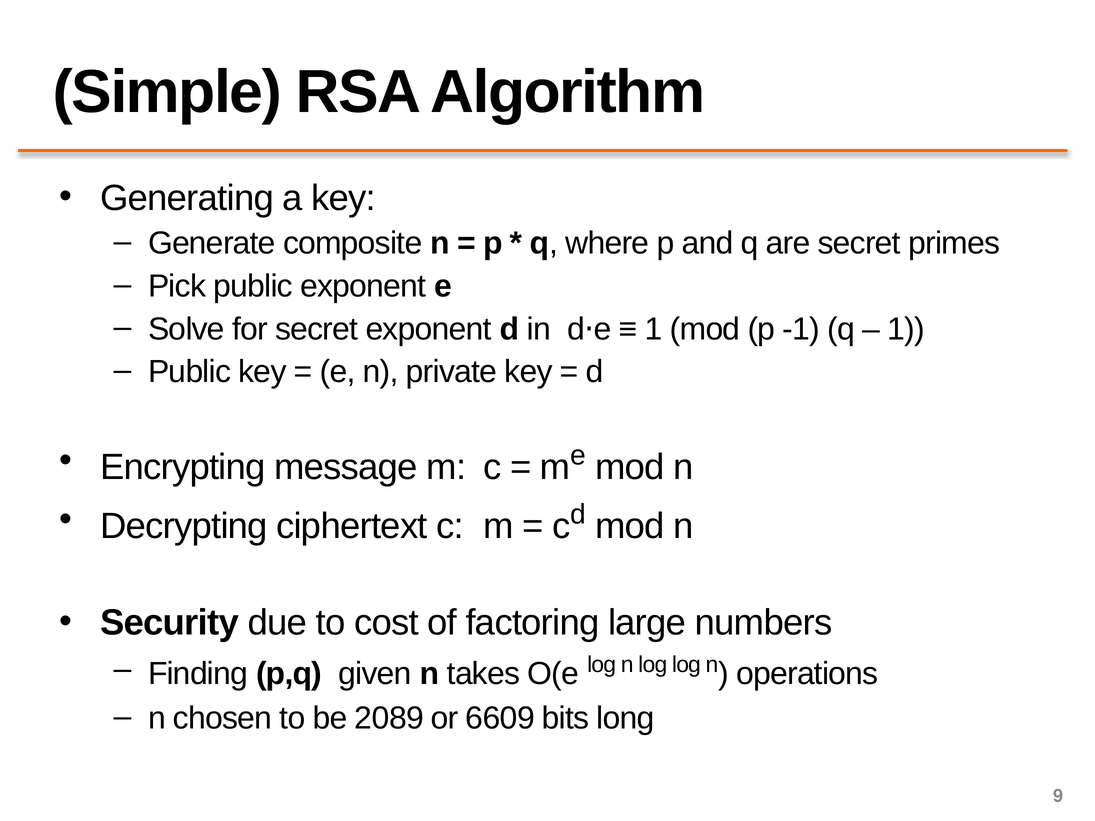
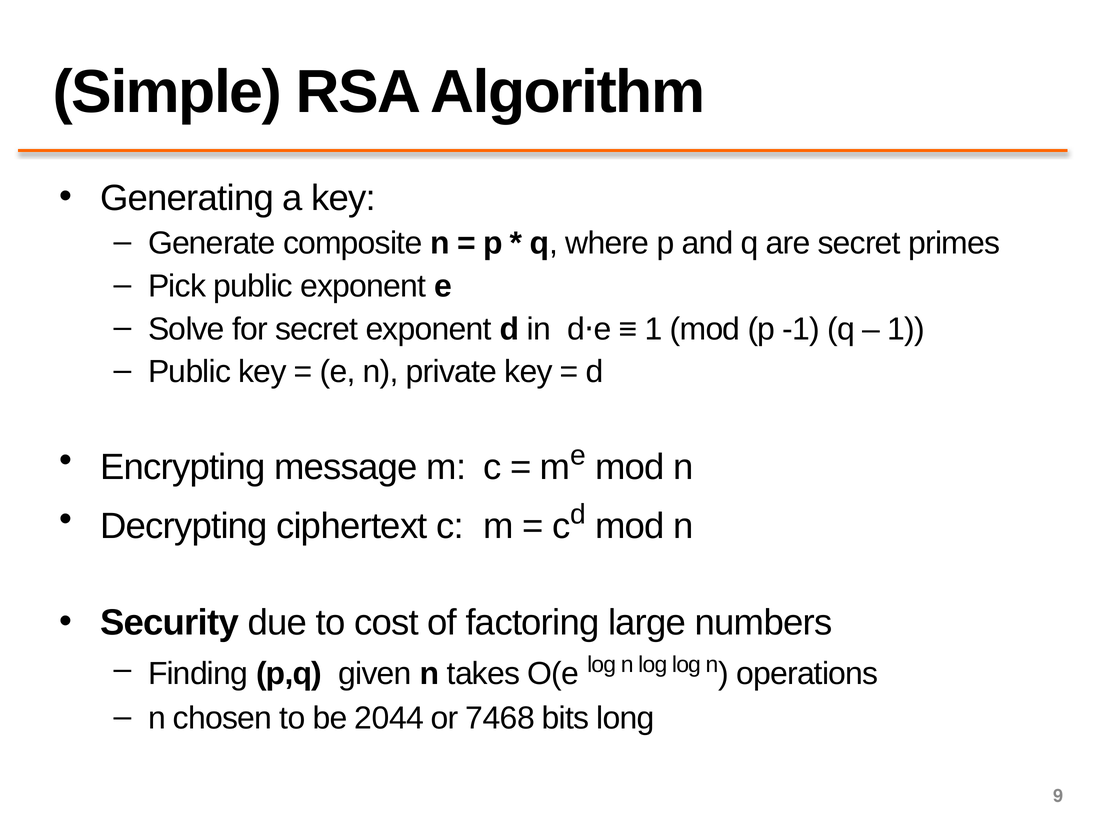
2089: 2089 -> 2044 (389, 718)
6609: 6609 -> 7468 (500, 718)
